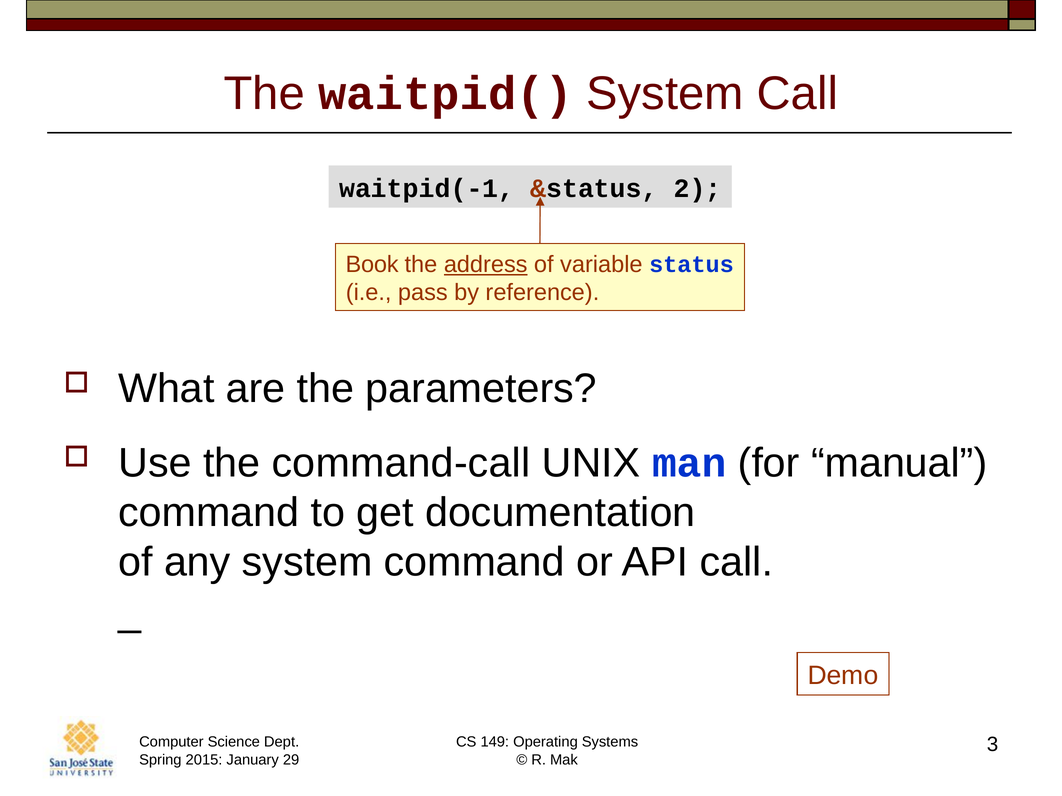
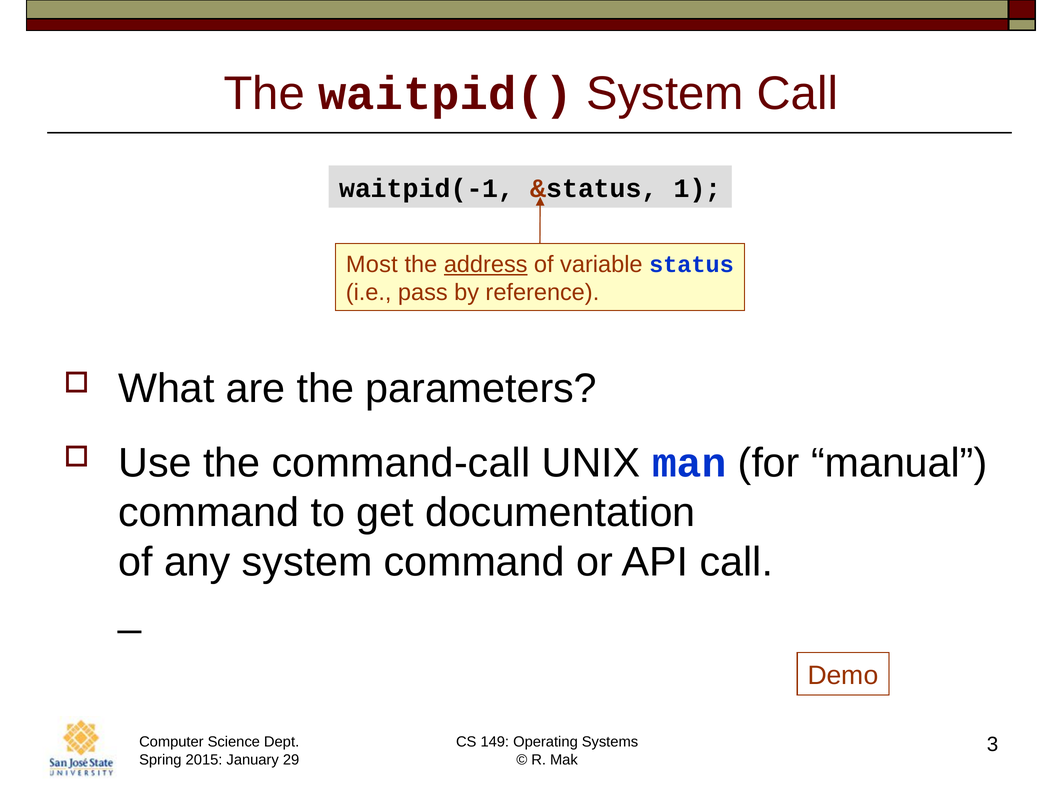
2: 2 -> 1 (698, 189)
Book: Book -> Most (372, 265)
